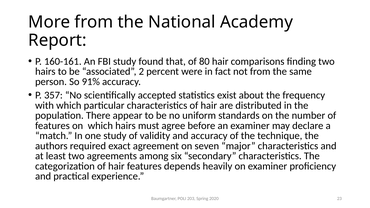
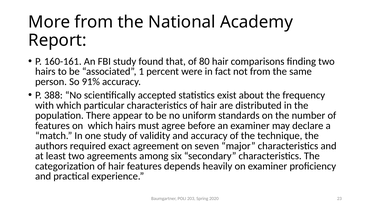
2: 2 -> 1 (141, 72)
357: 357 -> 388 (53, 95)
